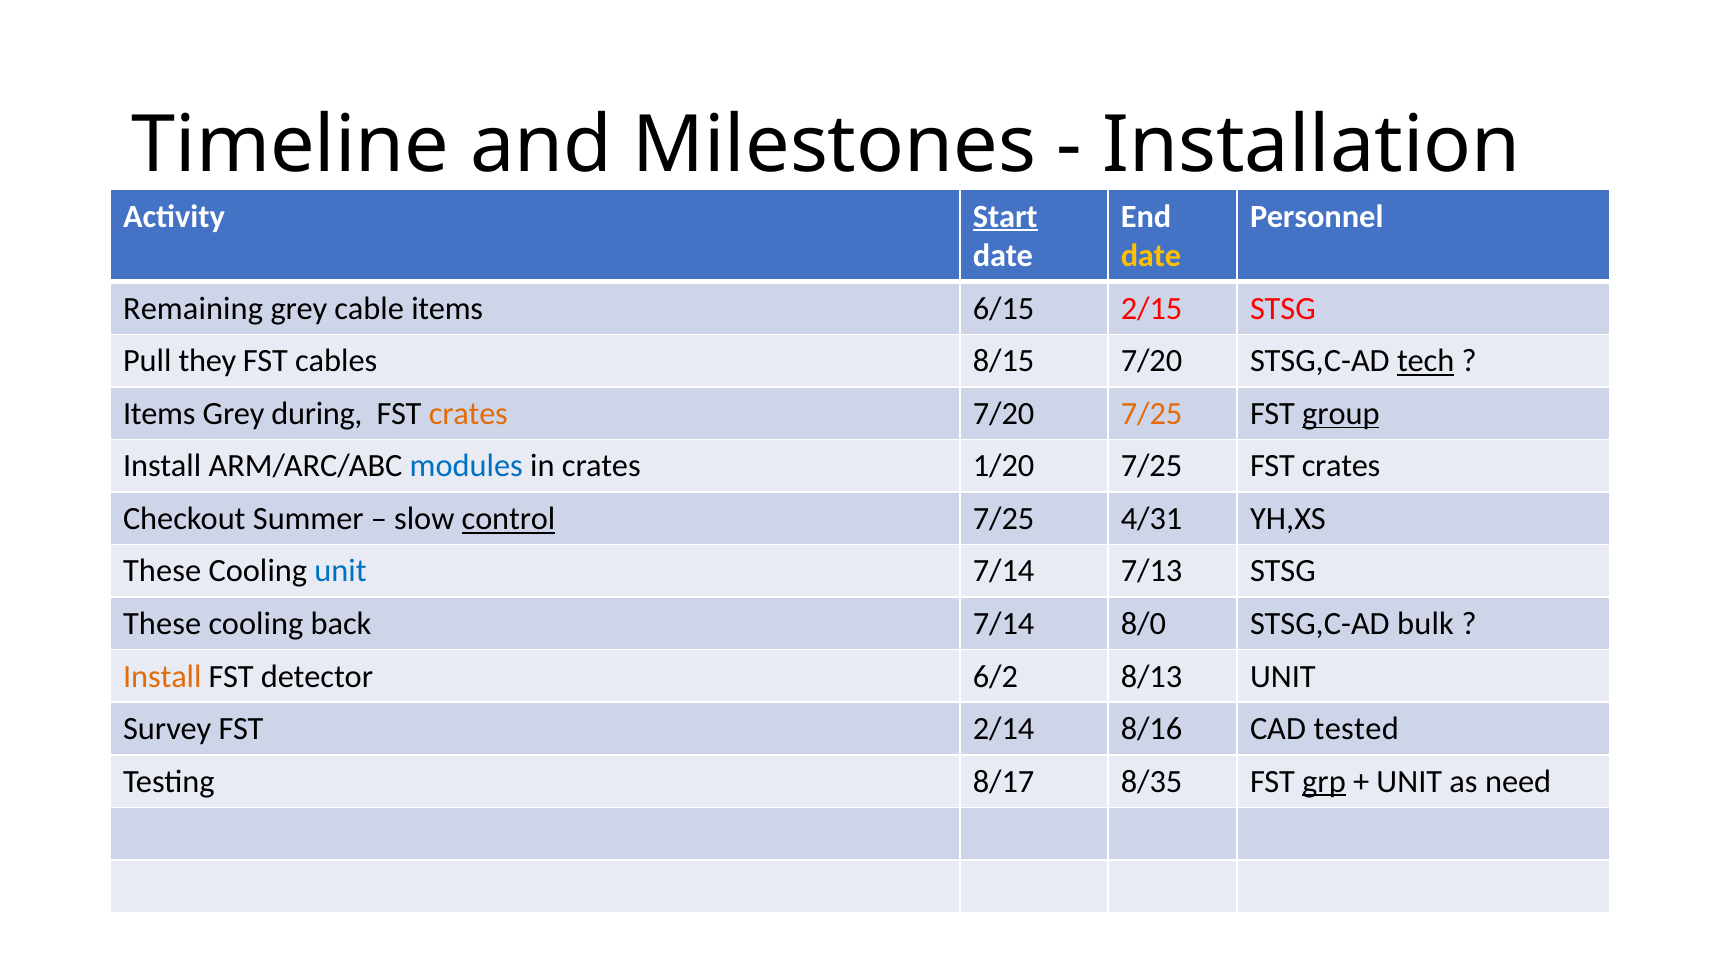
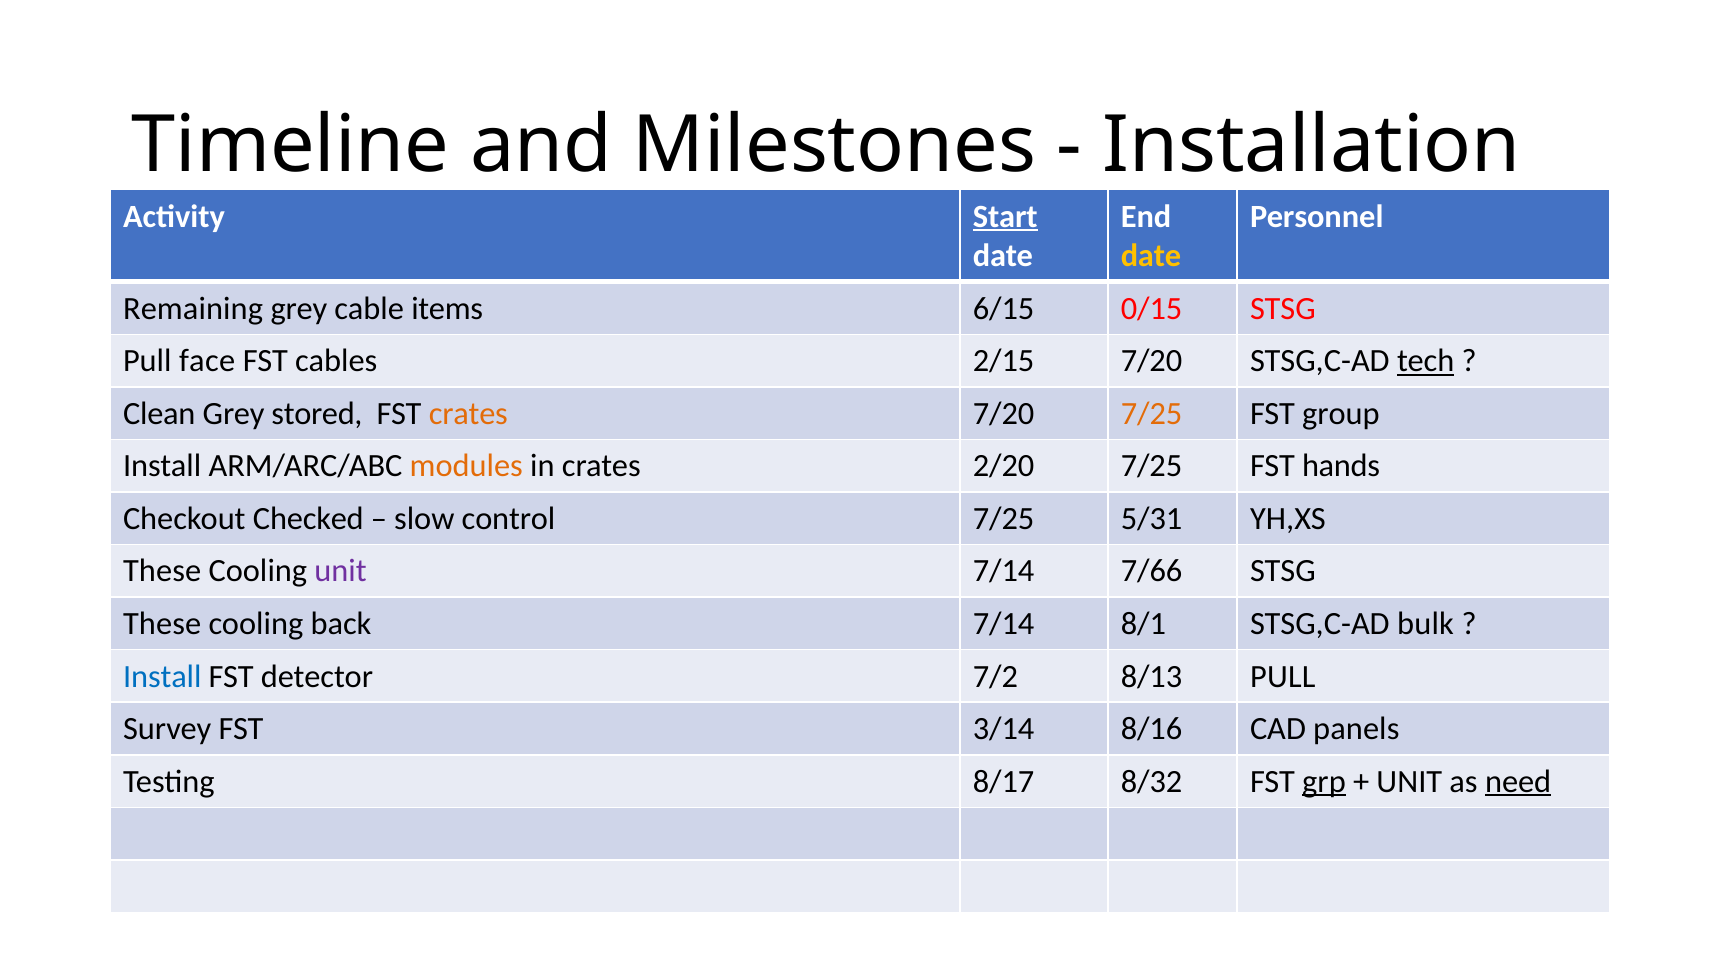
2/15: 2/15 -> 0/15 (1152, 309)
they: they -> face (207, 361)
8/15: 8/15 -> 2/15 (1004, 361)
Items: Items -> Clean (159, 414)
during: during -> stored (317, 414)
group underline: present -> none (1341, 414)
modules colour: blue -> orange (466, 466)
1/20: 1/20 -> 2/20 (1004, 466)
7/25 FST crates: crates -> hands (1341, 466)
Summer: Summer -> Checked (308, 519)
control underline: present -> none (509, 519)
4/31: 4/31 -> 5/31 (1152, 519)
unit colour: blue -> purple (341, 572)
7/13: 7/13 -> 7/66 (1152, 572)
8/0: 8/0 -> 8/1 (1143, 624)
Install colour: orange -> blue (162, 677)
6/2: 6/2 -> 7/2 (995, 677)
8/13 UNIT: UNIT -> PULL (1283, 677)
2/14: 2/14 -> 3/14 (1004, 729)
tested: tested -> panels (1356, 729)
8/35: 8/35 -> 8/32 (1152, 782)
need underline: none -> present (1518, 782)
